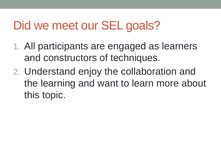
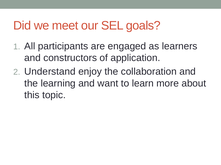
techniques: techniques -> application (135, 58)
